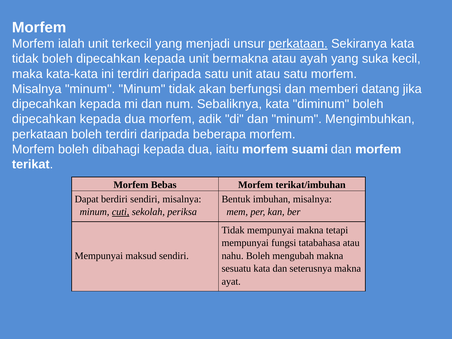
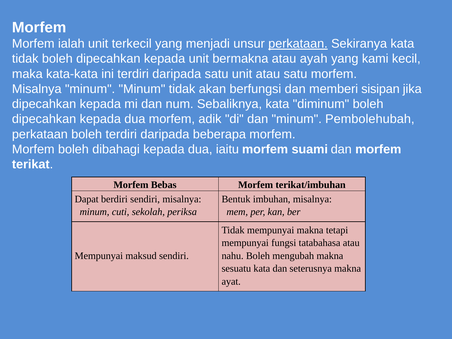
suka: suka -> kami (375, 59)
datang: datang -> sisipan (381, 89)
Mengimbuhkan: Mengimbuhkan -> Pembolehubah (370, 119)
cuti underline: present -> none (121, 212)
